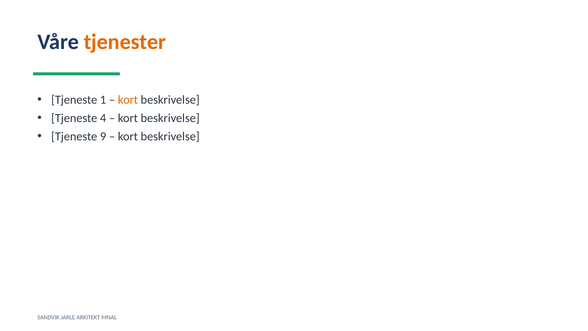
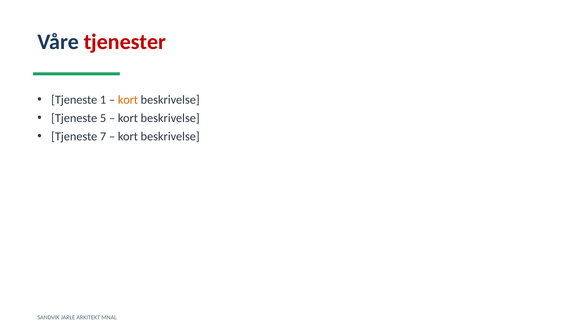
tjenester colour: orange -> red (125, 42)
4: 4 -> 5 (103, 118)
9: 9 -> 7 (103, 136)
